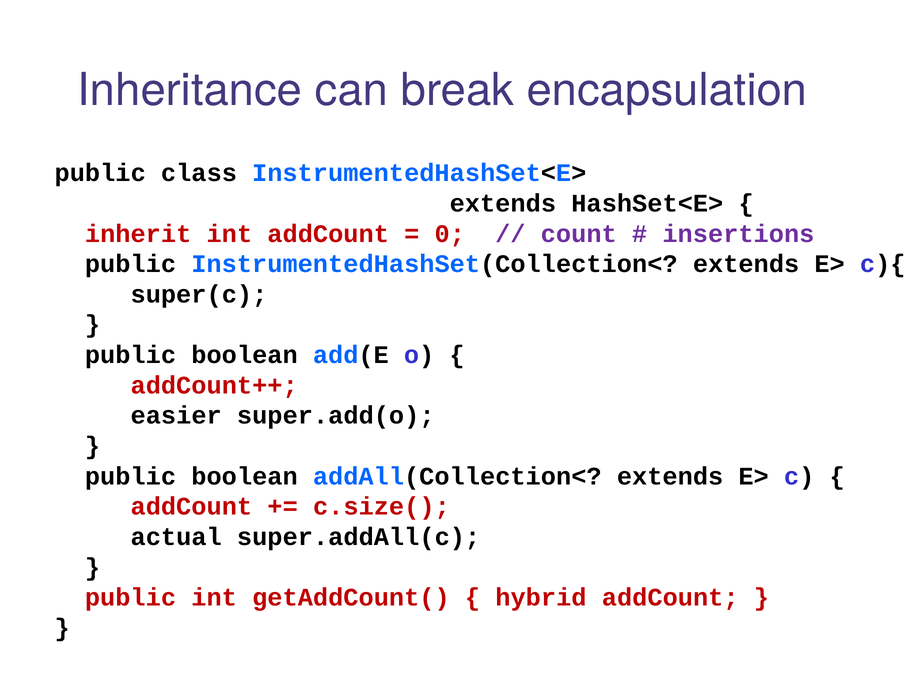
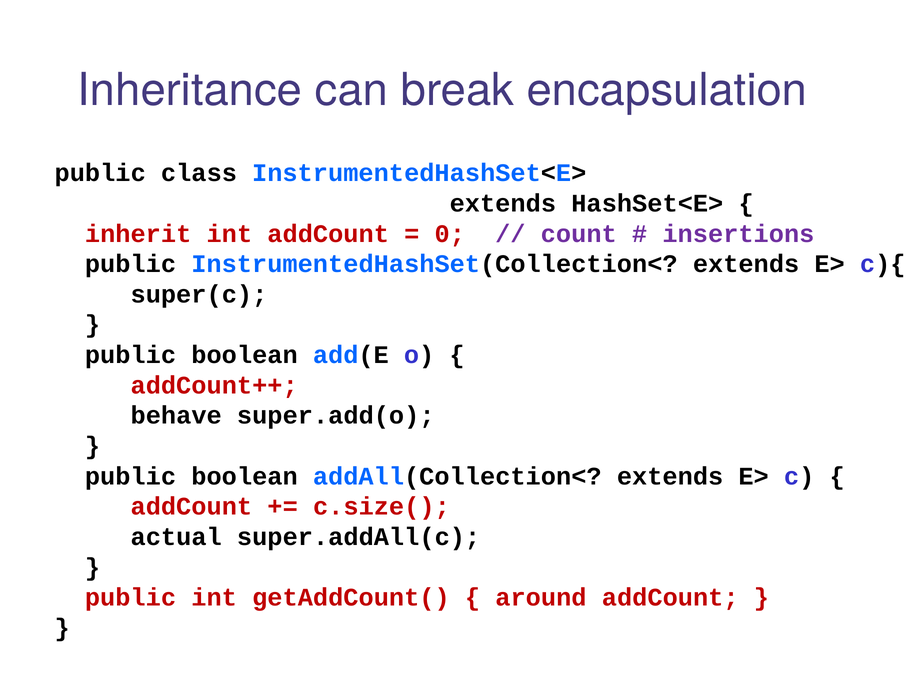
easier: easier -> behave (176, 416)
hybrid: hybrid -> around (541, 598)
